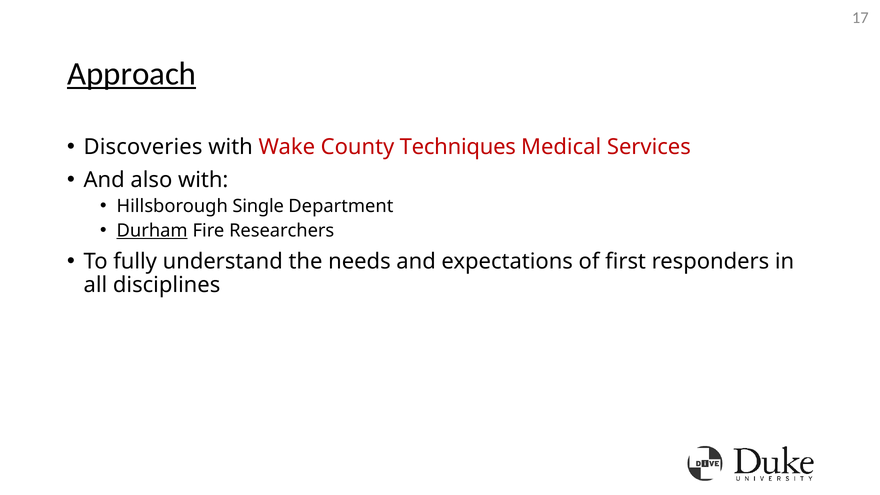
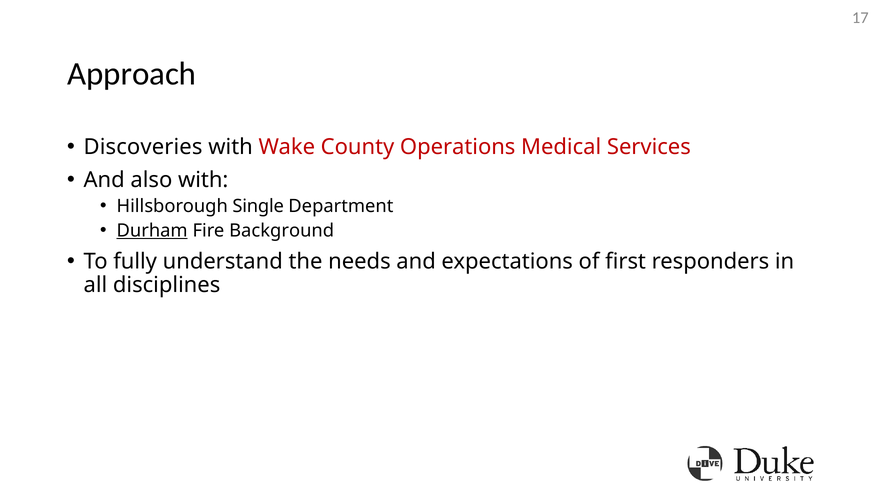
Approach underline: present -> none (132, 74)
Techniques: Techniques -> Operations (458, 147)
Researchers: Researchers -> Background (282, 230)
